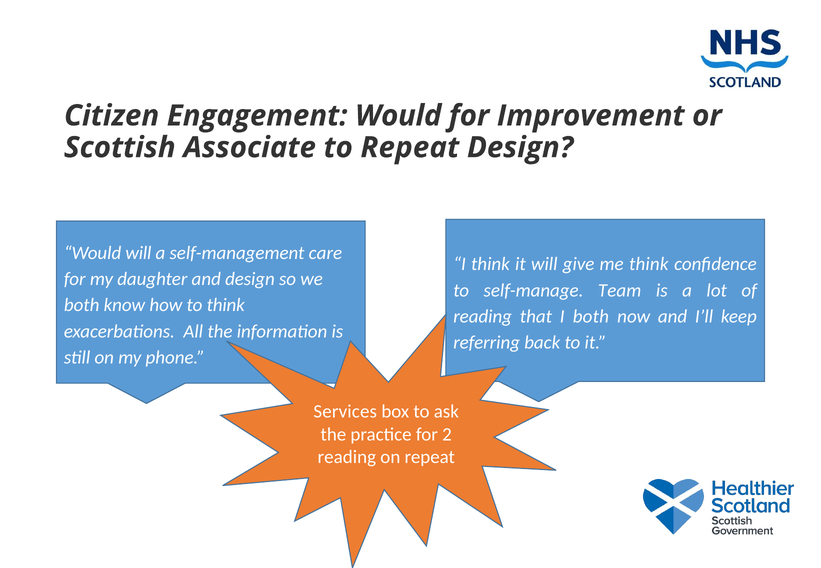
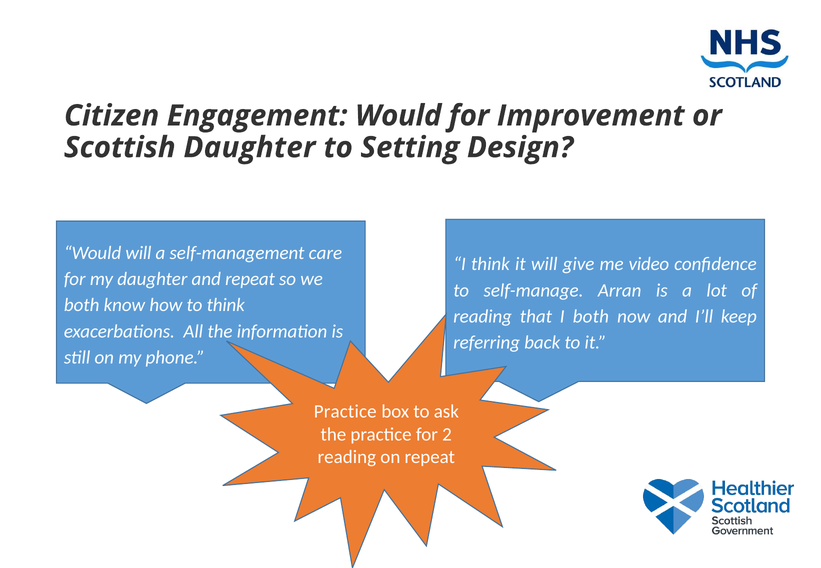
Scottish Associate: Associate -> Daughter (250, 148)
to Repeat: Repeat -> Setting (410, 148)
me think: think -> video (649, 264)
and design: design -> repeat (250, 279)
Team: Team -> Arran (620, 290)
Services: Services -> Practice (345, 412)
